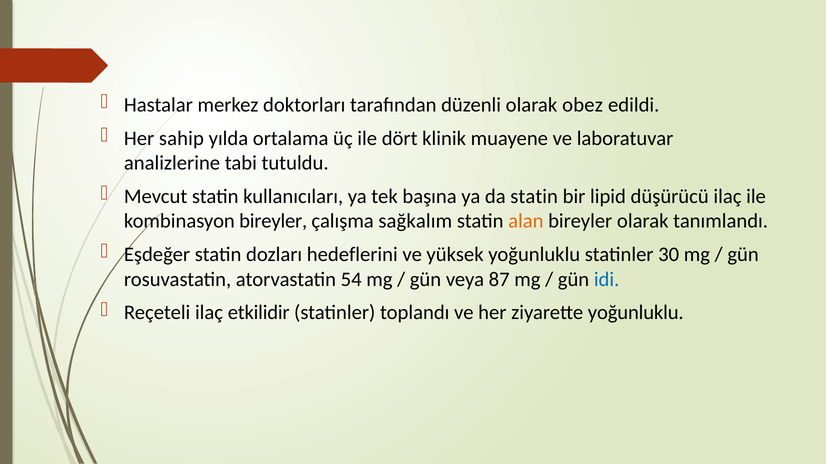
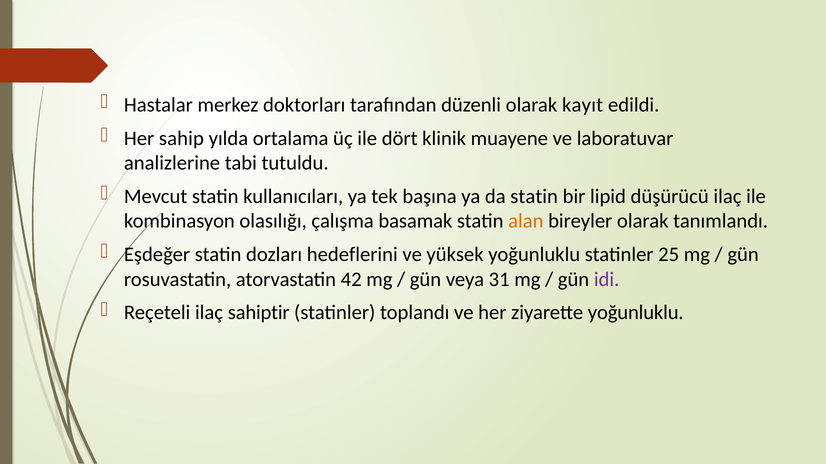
obez: obez -> kayıt (583, 105)
kombinasyon bireyler: bireyler -> olasılığı (273, 221)
sağkalım: sağkalım -> basamak (415, 221)
30: 30 -> 25 (669, 255)
54: 54 -> 42 (351, 280)
87: 87 -> 31 (499, 280)
idi colour: blue -> purple (607, 280)
etkilidir: etkilidir -> sahiptir (259, 313)
